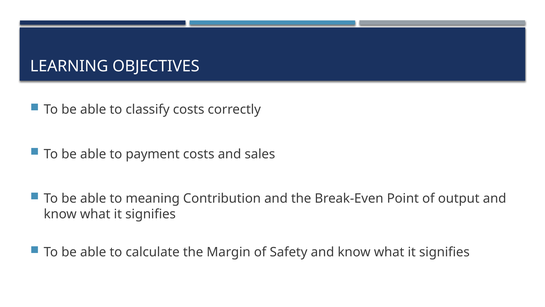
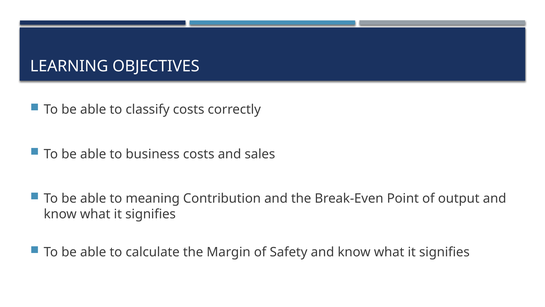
payment: payment -> business (153, 154)
